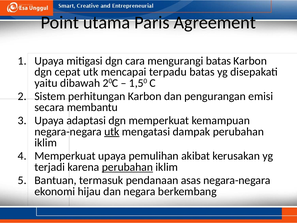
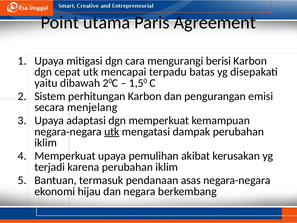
mengurangi batas: batas -> berisi (218, 61)
membantu: membantu -> menjelang (92, 107)
perubahan underline: present -> none (127, 167)
